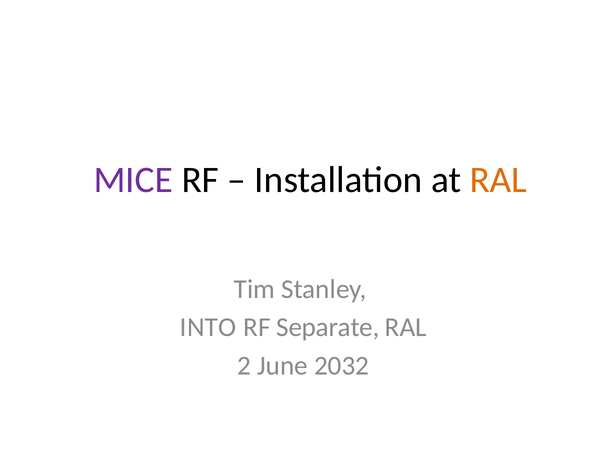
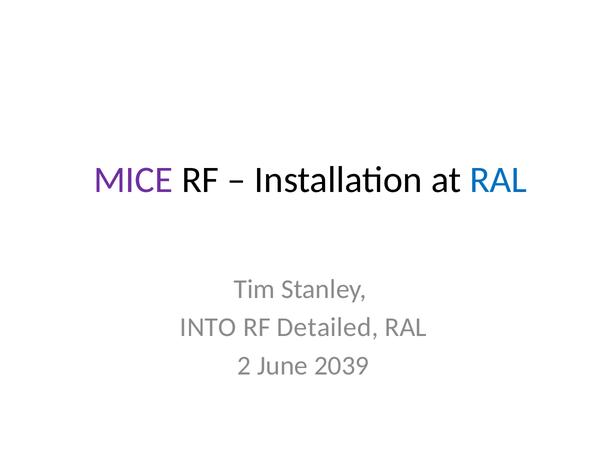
RAL colour: orange -> blue (498, 180)
Separate: Separate -> Detailed (328, 327)
2032: 2032 -> 2039 (342, 366)
